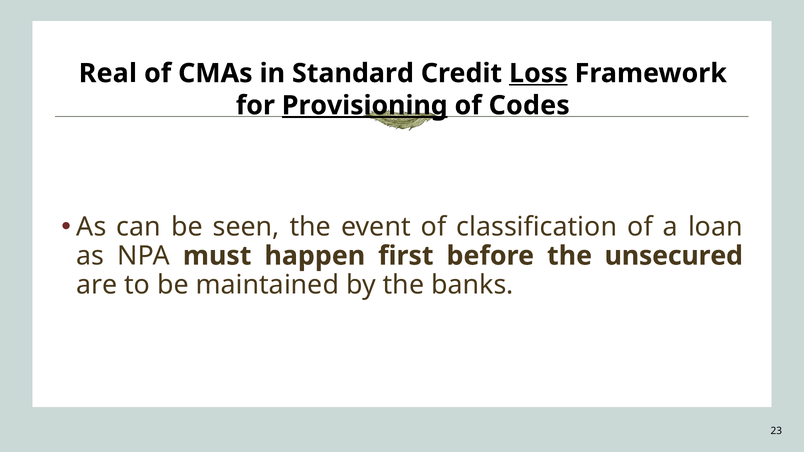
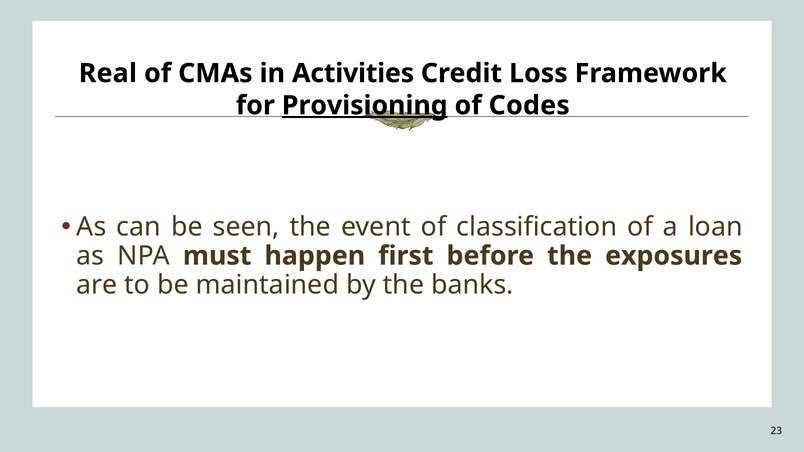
Standard: Standard -> Activities (353, 73)
Loss underline: present -> none (538, 73)
unsecured: unsecured -> exposures (674, 256)
